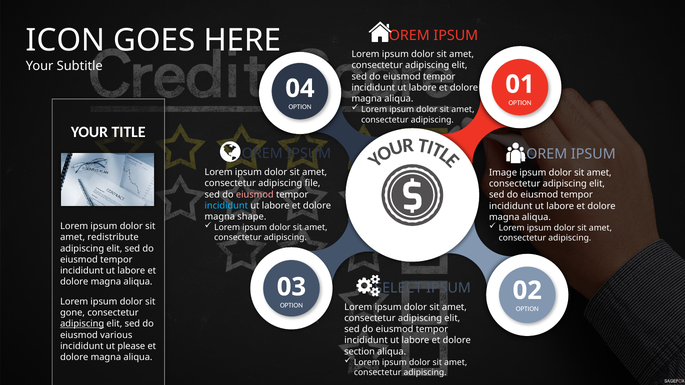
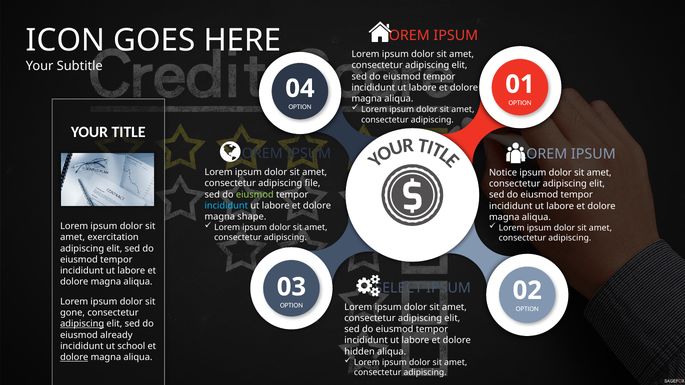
Image: Image -> Notice (503, 173)
eiusmod colour: pink -> light green (255, 195)
redistribute: redistribute -> exercitation (113, 238)
various: various -> already (116, 335)
please: please -> school (131, 346)
section: section -> hidden (360, 352)
dolore underline: none -> present (74, 358)
